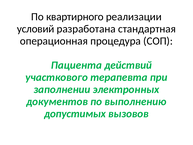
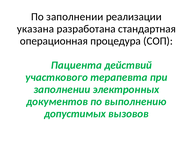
По квартирного: квартирного -> заполнении (75, 17)
условий: условий -> указана (35, 29)
